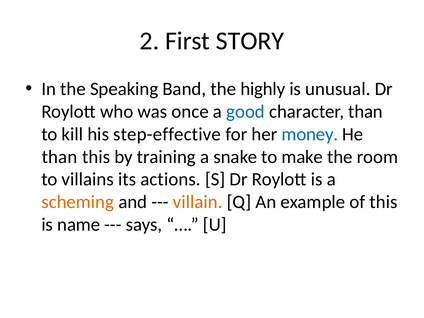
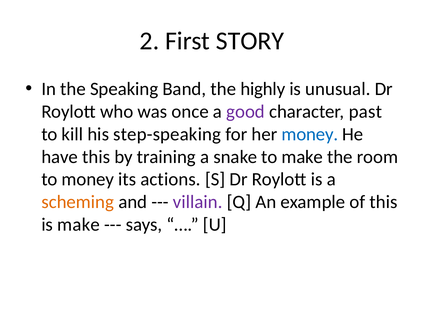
good colour: blue -> purple (246, 112)
character than: than -> past (365, 112)
step-effective: step-effective -> step-speaking (167, 134)
than: than -> have (60, 157)
to villains: villains -> money (88, 179)
villain colour: orange -> purple (198, 202)
is name: name -> make (79, 225)
